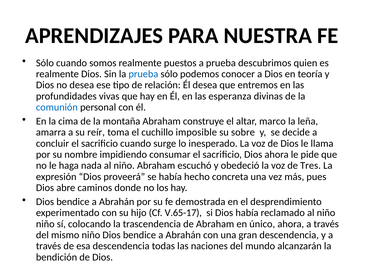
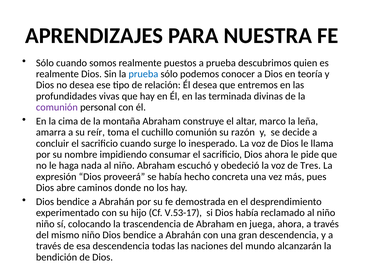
esperanza: esperanza -> terminada (230, 96)
comunión colour: blue -> purple (57, 107)
cuchillo imposible: imposible -> comunión (196, 132)
sobre: sobre -> razón (243, 132)
V.65-17: V.65-17 -> V.53-17 (183, 213)
único: único -> juega (262, 224)
